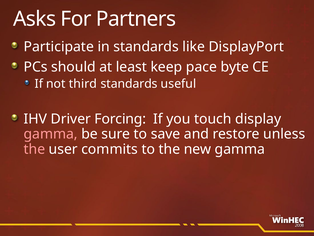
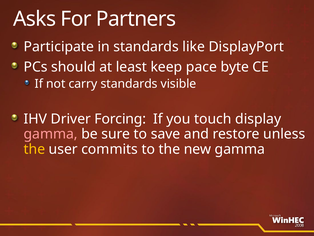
third: third -> carry (83, 84)
useful: useful -> visible (179, 84)
the colour: pink -> yellow (34, 149)
